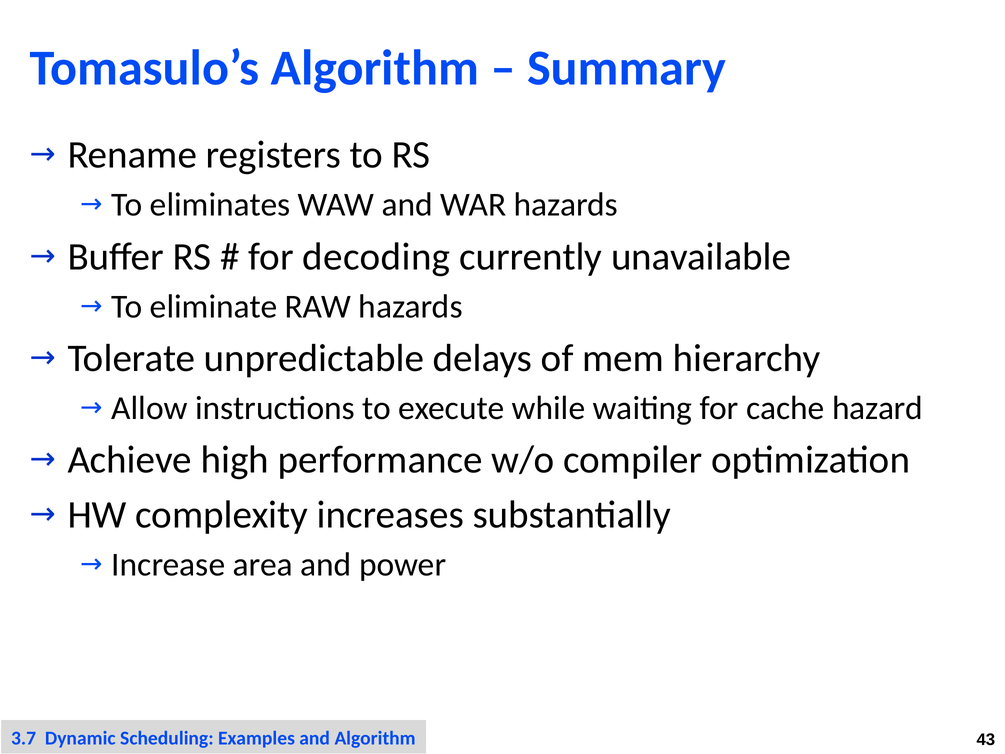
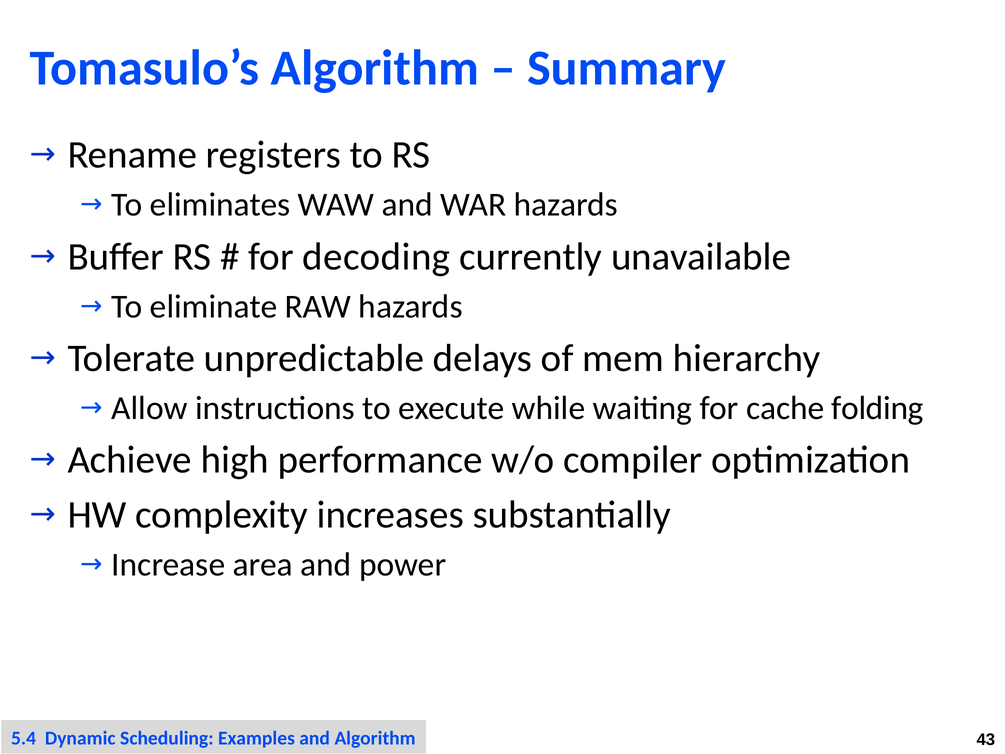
hazard: hazard -> folding (878, 408)
3.7: 3.7 -> 5.4 (24, 738)
